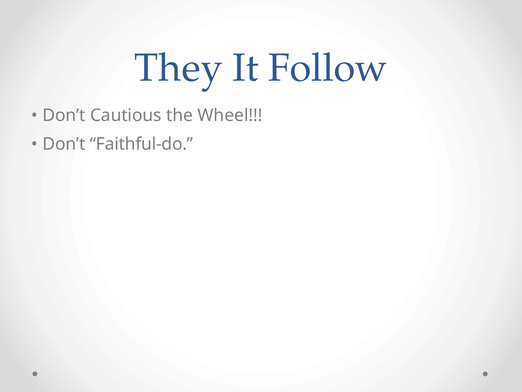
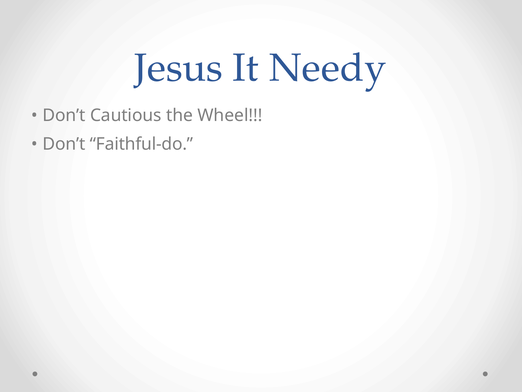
They: They -> Jesus (179, 68)
Follow: Follow -> Needy (328, 68)
